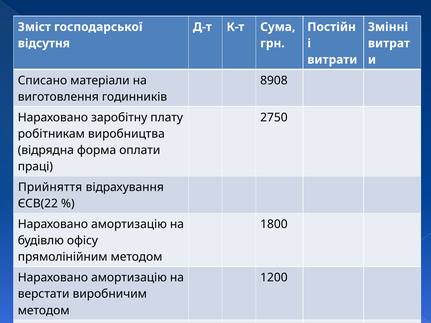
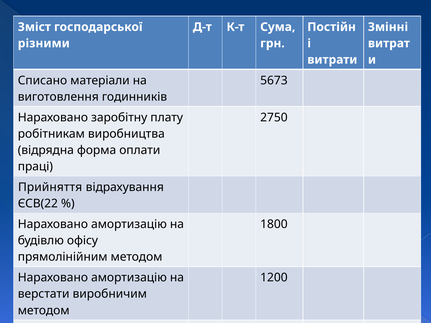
відсутня: відсутня -> різними (44, 43)
8908: 8908 -> 5673 (274, 80)
